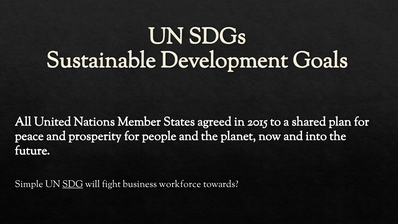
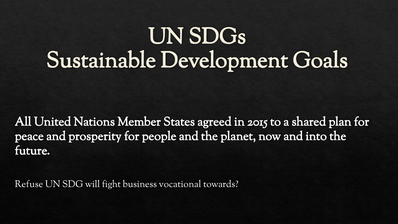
Simple: Simple -> Refuse (29, 184)
SDG underline: present -> none (73, 184)
workforce: workforce -> vocational (180, 184)
